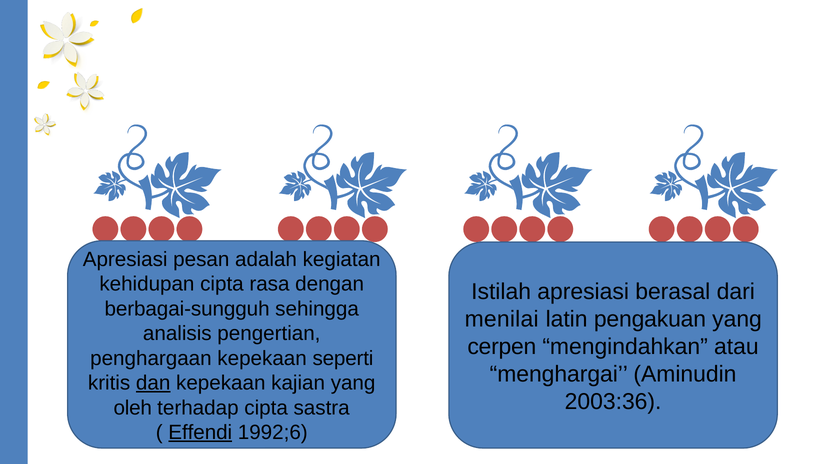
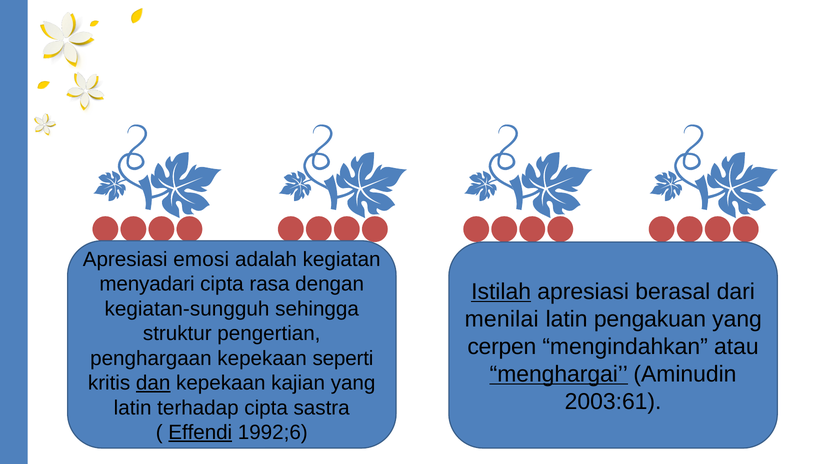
pesan: pesan -> emosi (201, 259)
kehidupan: kehidupan -> menyadari (147, 284)
Istilah underline: none -> present (501, 292)
berbagai-sungguh: berbagai-sungguh -> kegiatan-sungguh (187, 309)
analisis: analisis -> struktur (177, 334)
menghargai underline: none -> present (559, 374)
2003:36: 2003:36 -> 2003:61 (613, 402)
oleh: oleh -> latin (133, 408)
